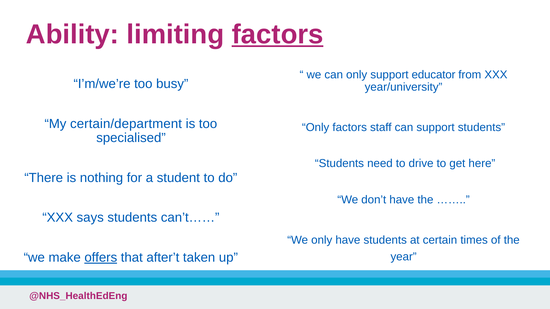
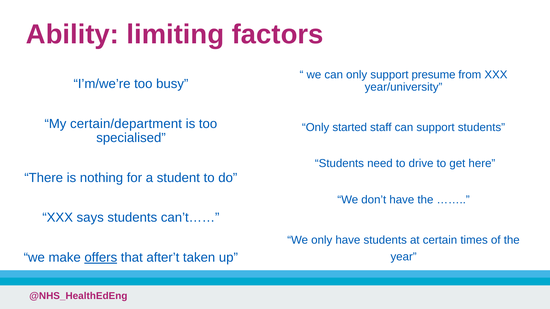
factors underline: present -> none (278, 34)
educator: educator -> presume (434, 75)
Only factors: factors -> started (350, 128)
